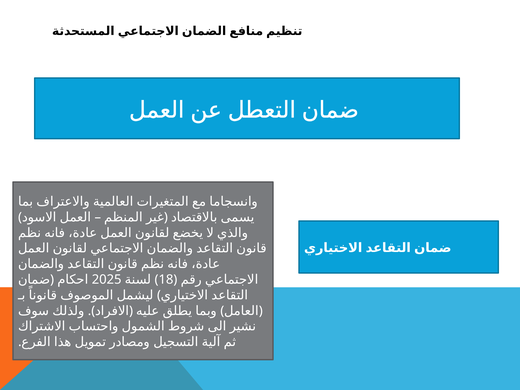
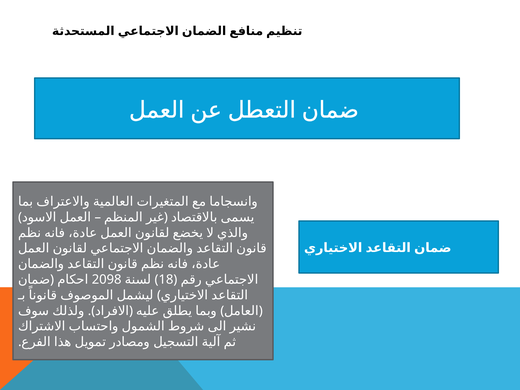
2025: 2025 -> 2098 (107, 280)
